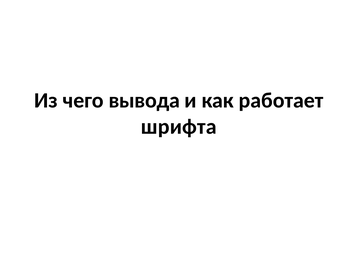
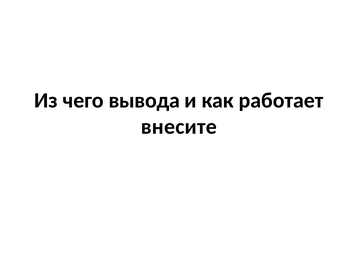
шрифта: шрифта -> внесите (179, 127)
